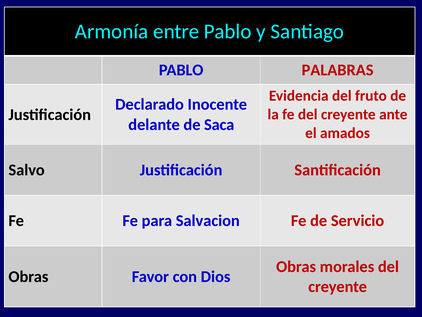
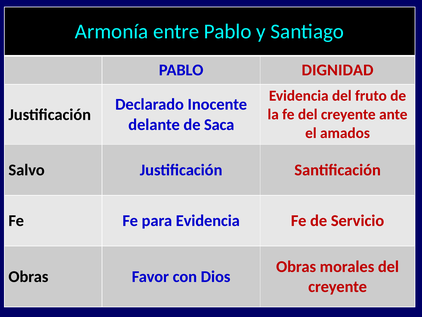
PALABRAS: PALABRAS -> DIGNIDAD (338, 70)
para Salvacion: Salvacion -> Evidencia (208, 220)
